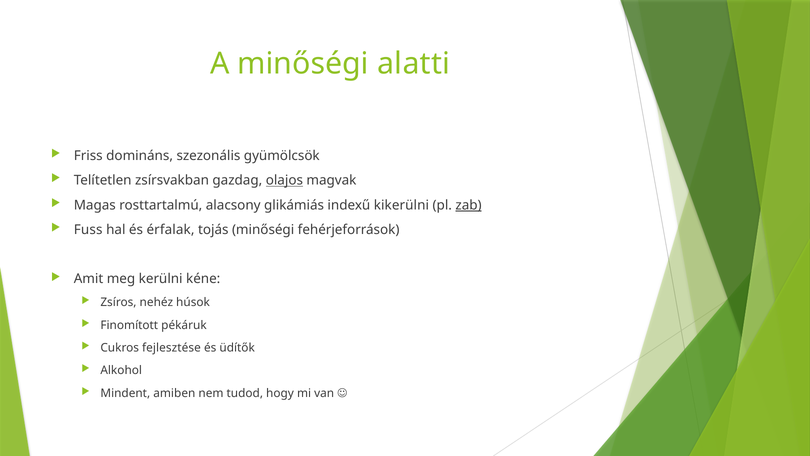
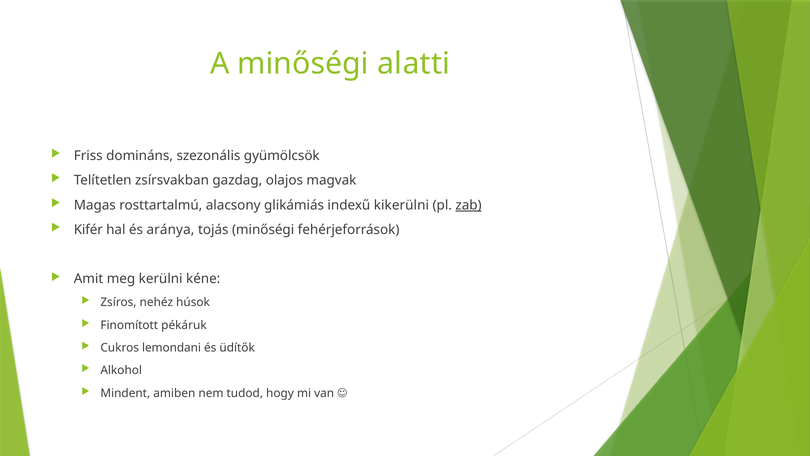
olajos underline: present -> none (284, 180)
Fuss: Fuss -> Kifér (88, 230)
érfalak: érfalak -> aránya (170, 230)
fejlesztése: fejlesztése -> lemondani (172, 348)
